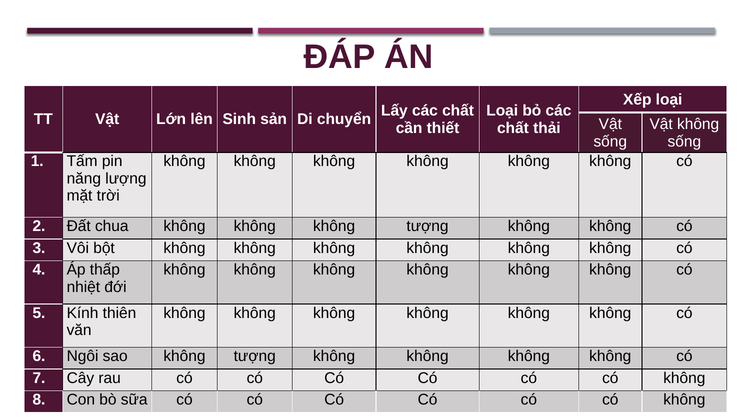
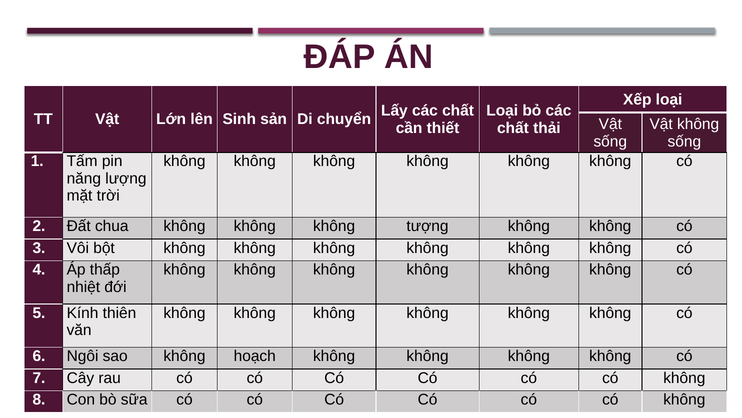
sao không tượng: tượng -> hoạch (255, 356)
